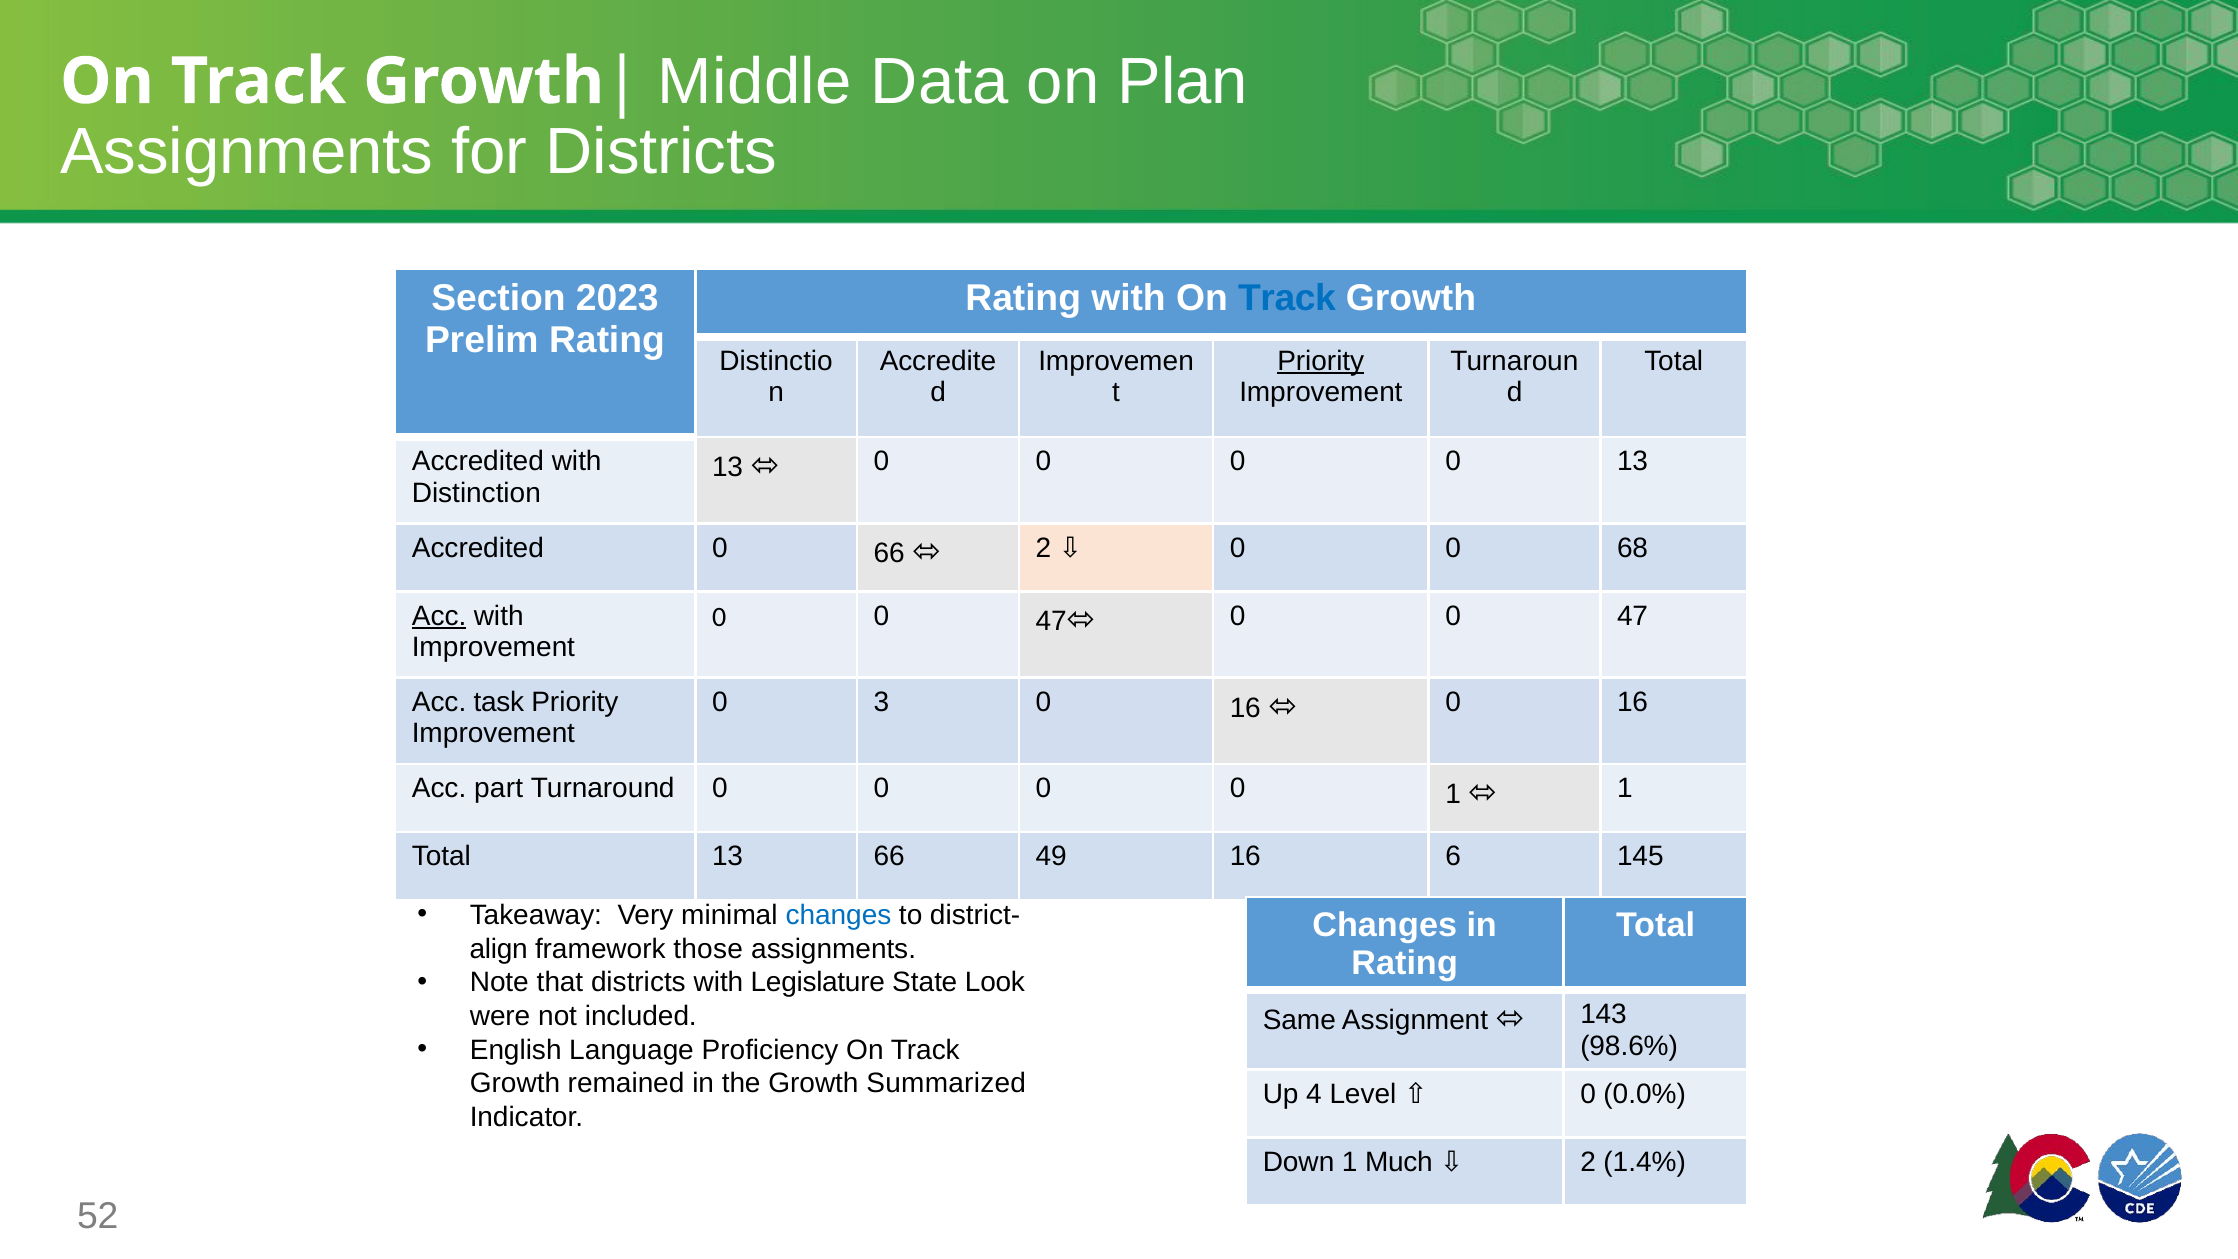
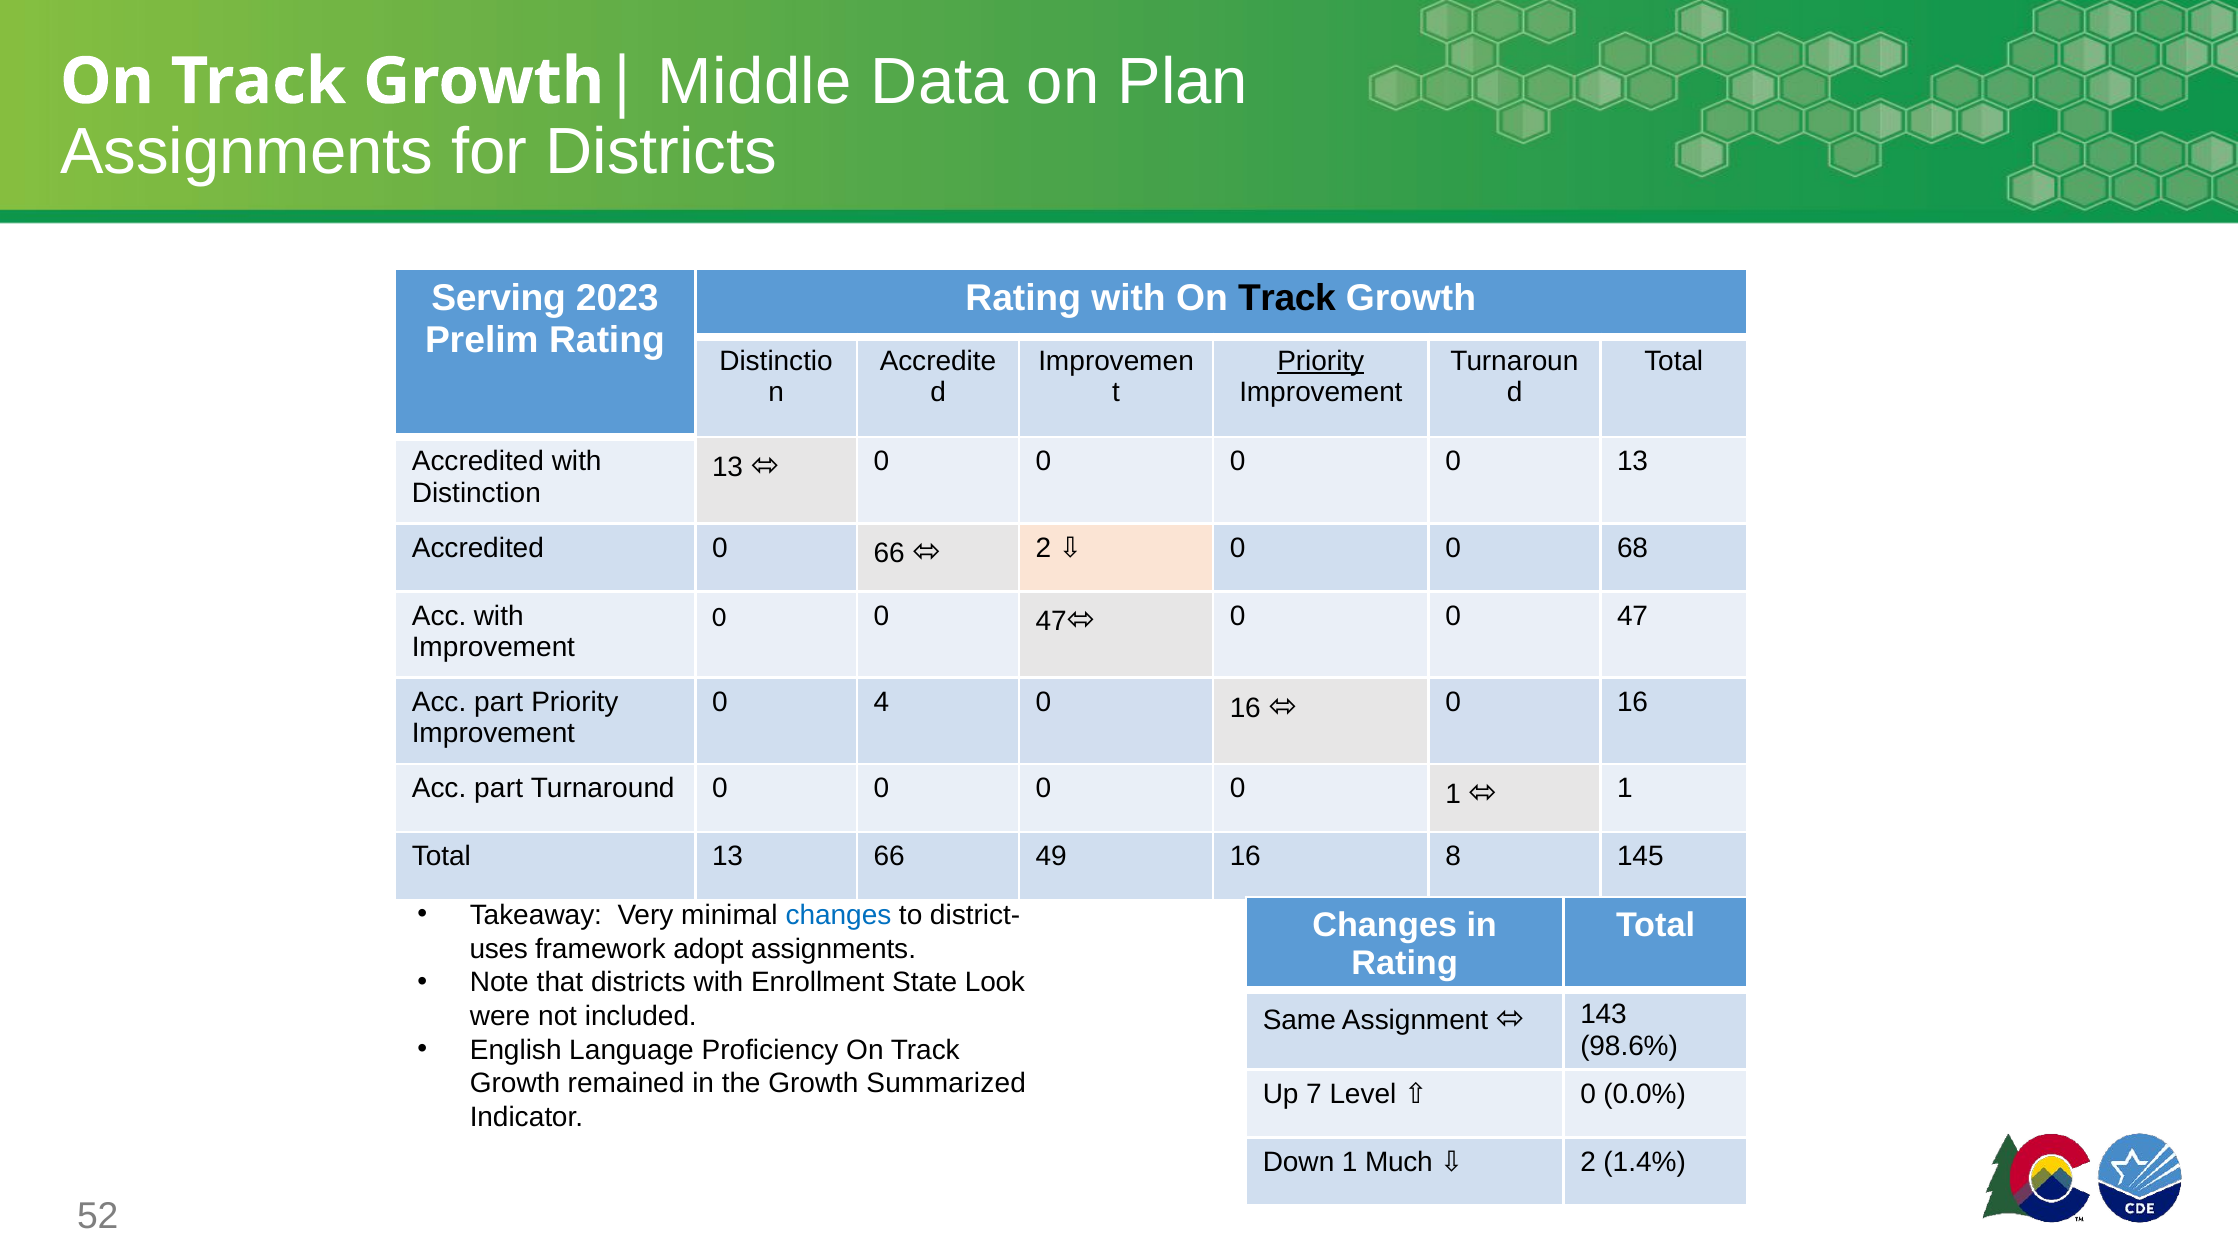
Section: Section -> Serving (499, 299)
Track colour: blue -> black (1287, 299)
Acc underline: present -> none (439, 616)
task: task -> part (499, 702)
3: 3 -> 4 (881, 702)
6: 6 -> 8 (1453, 857)
align: align -> uses (499, 949)
those: those -> adopt (708, 949)
Legislature: Legislature -> Enrollment (818, 982)
4: 4 -> 7 (1314, 1094)
